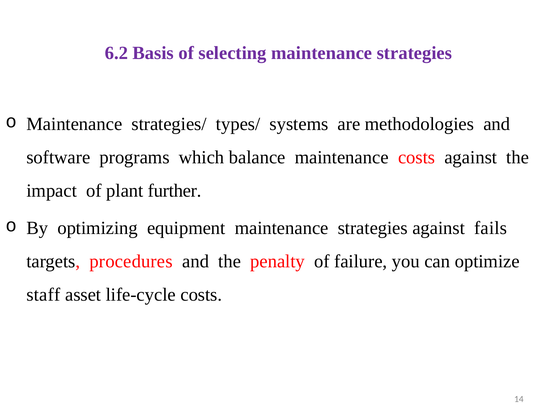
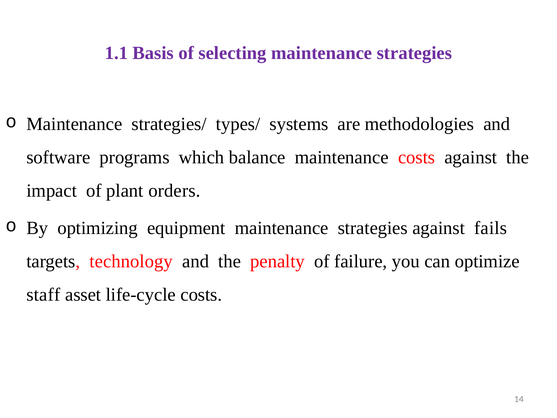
6.2: 6.2 -> 1.1 (116, 53)
further: further -> orders (174, 191)
procedures: procedures -> technology (131, 261)
